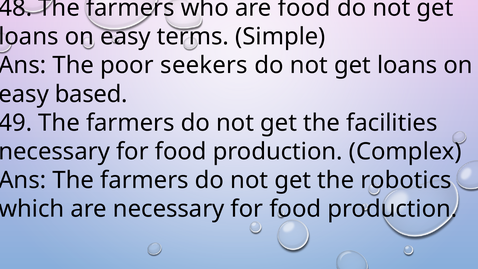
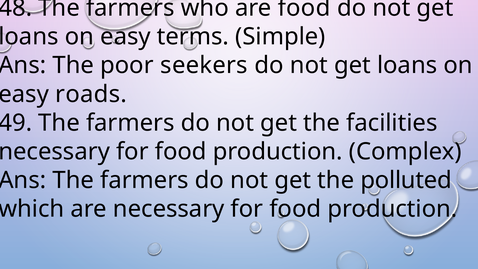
based: based -> roads (91, 94)
robotics: robotics -> polluted (406, 180)
